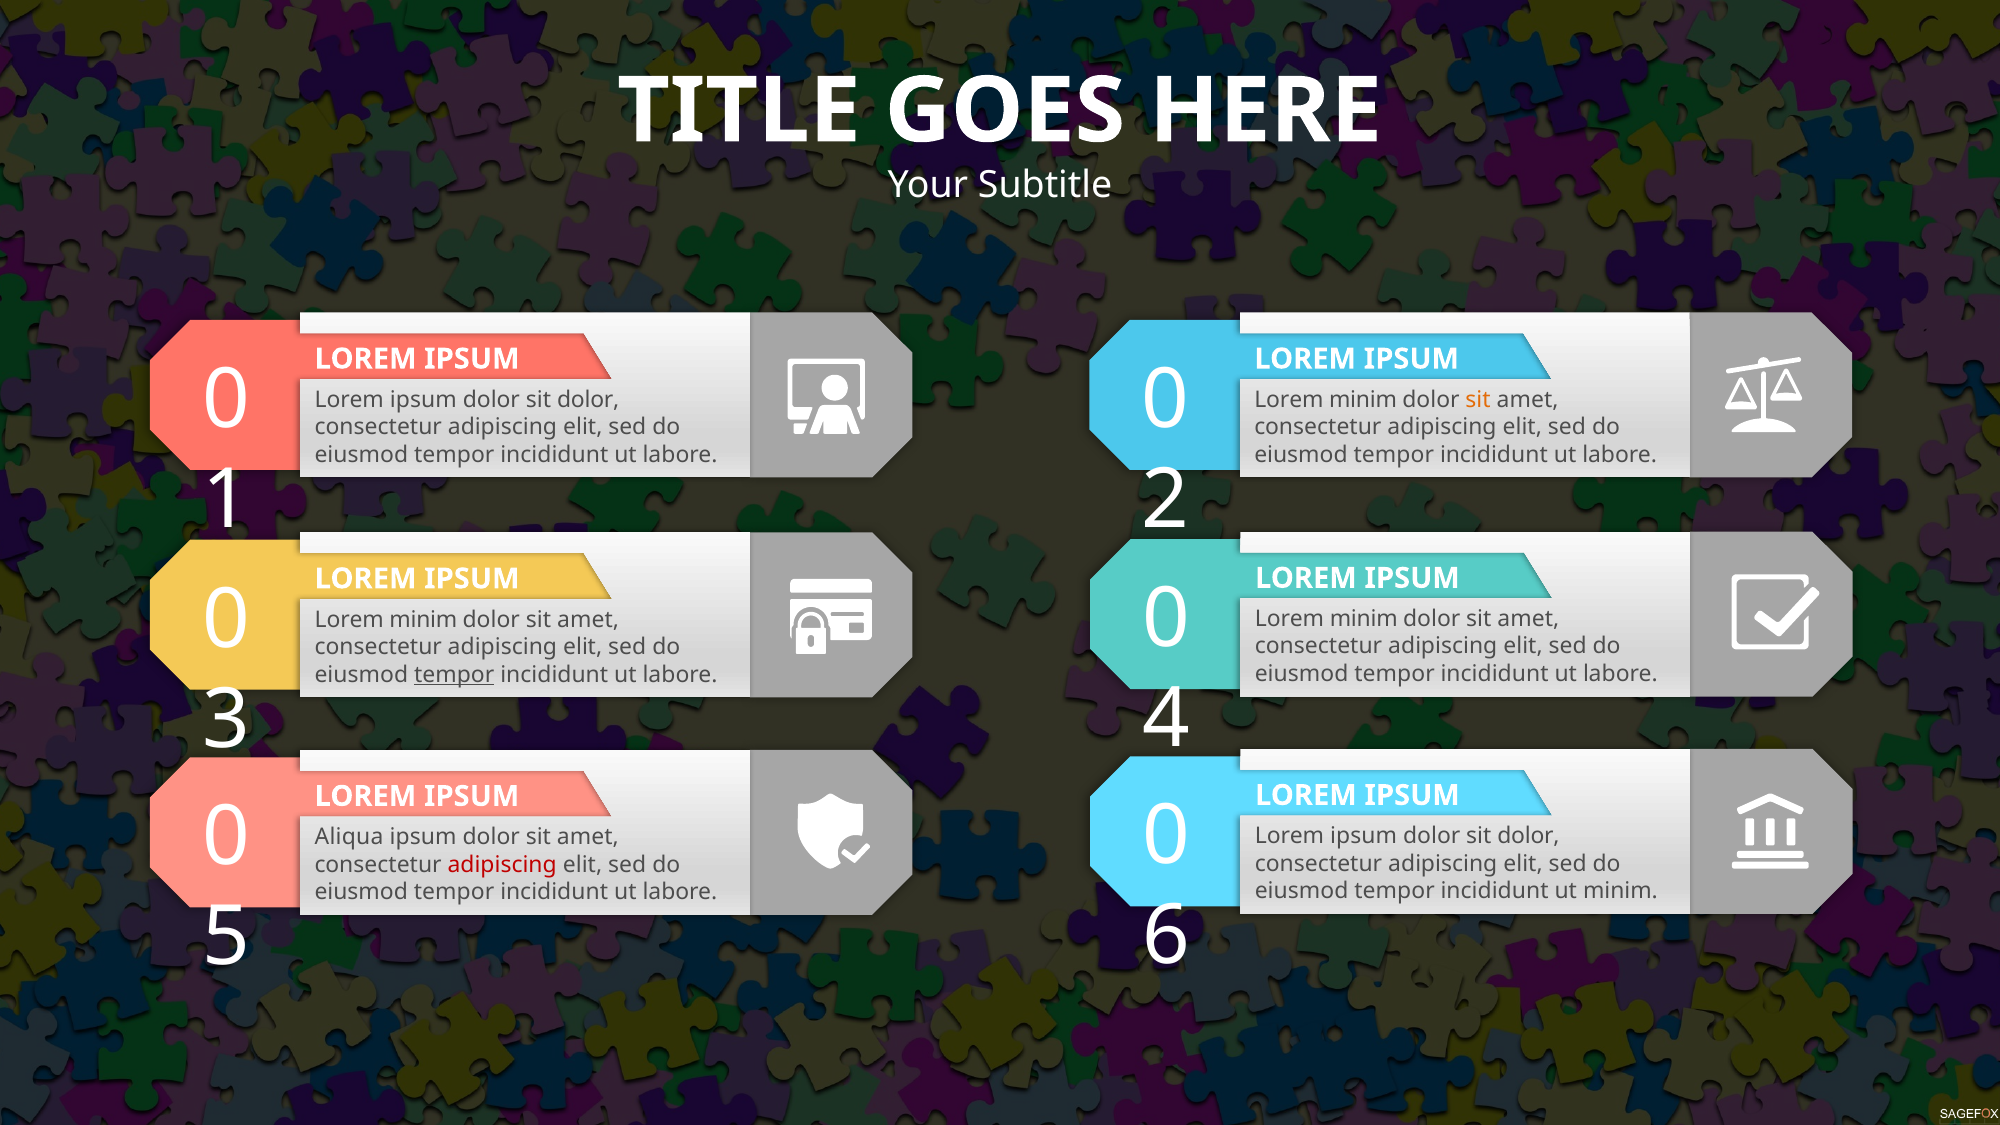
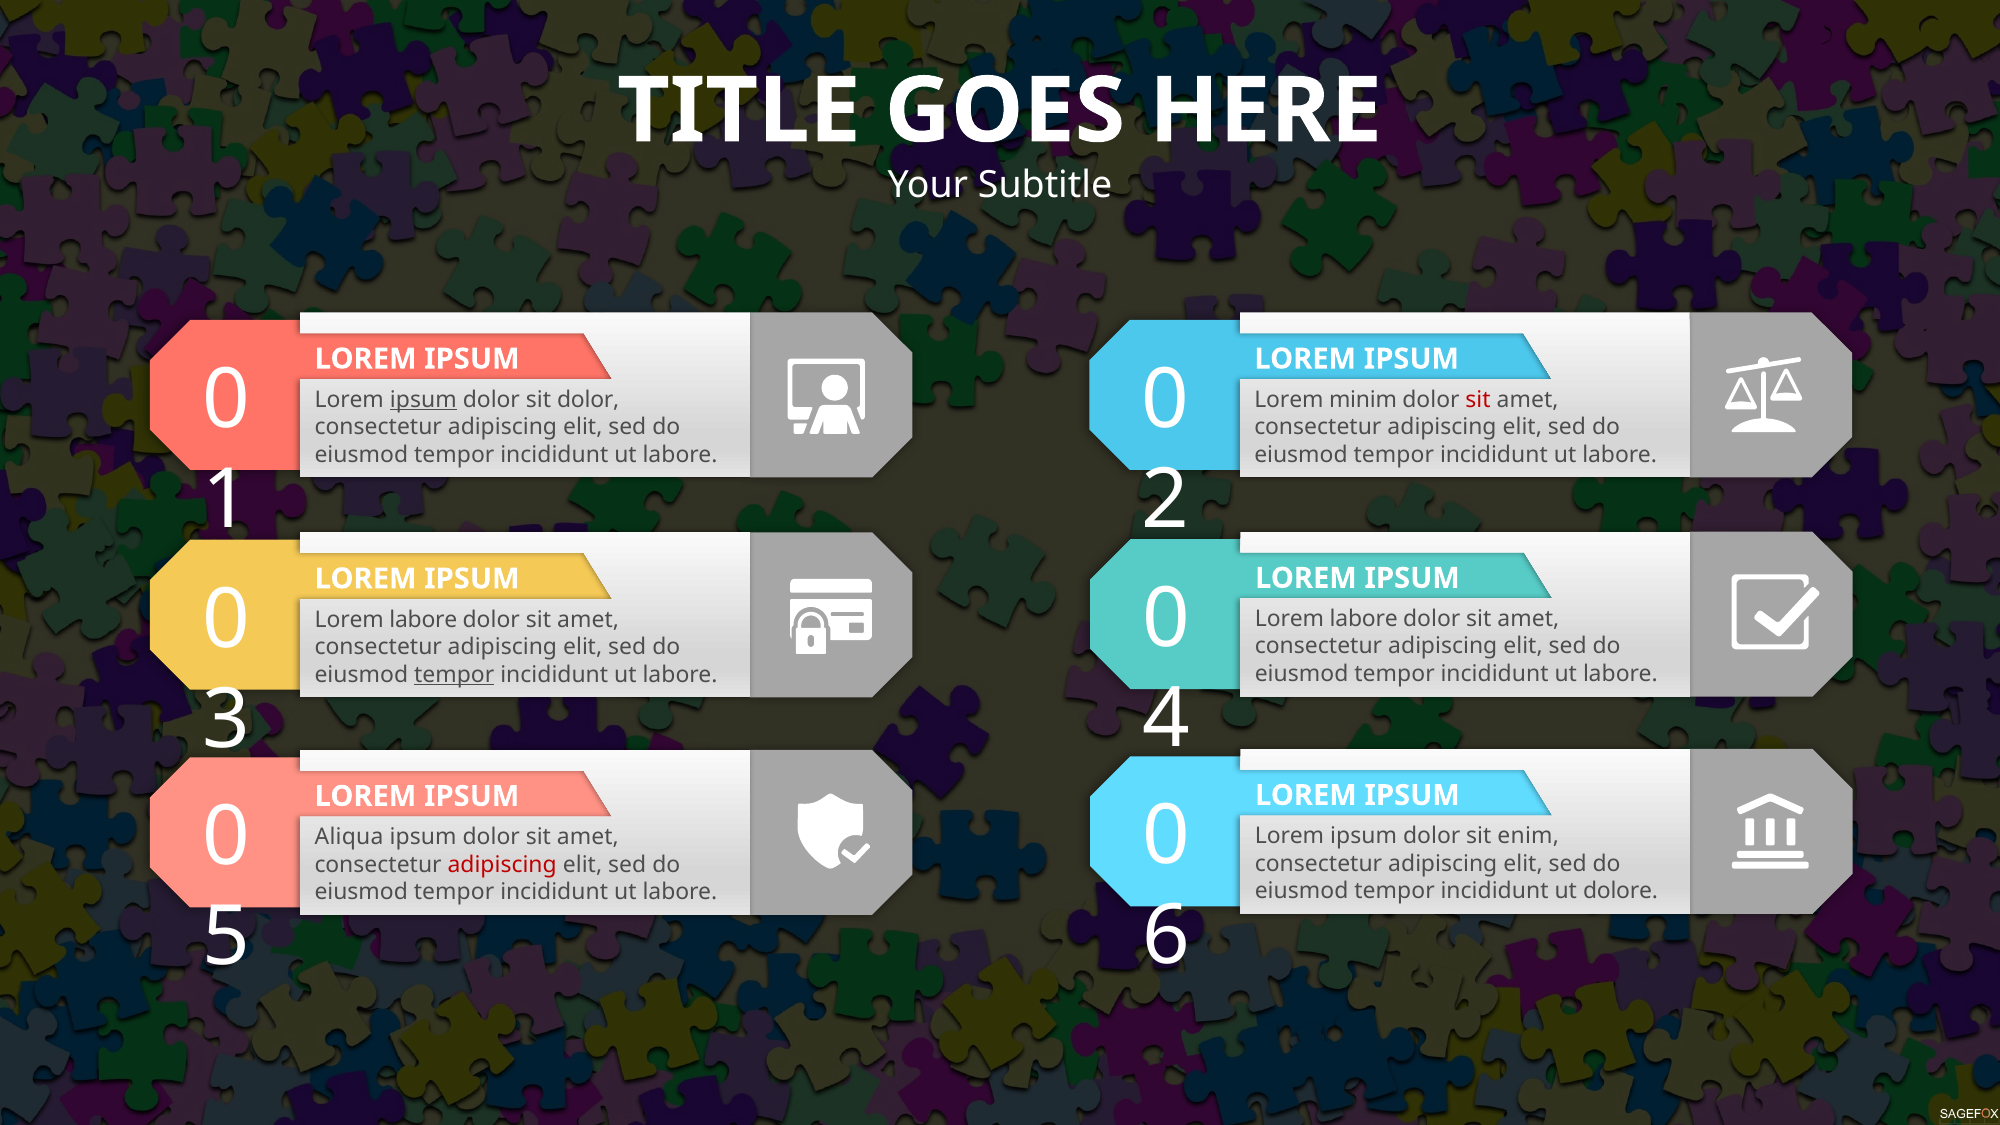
ipsum underline: none -> present (423, 400)
sit colour: orange -> red (1478, 400)
minim: minim -> labore (1364, 619)
minim: minim -> labore (423, 619)
dolor: dolor -> enim (1528, 836)
ut minim: minim -> dolore (1621, 891)
